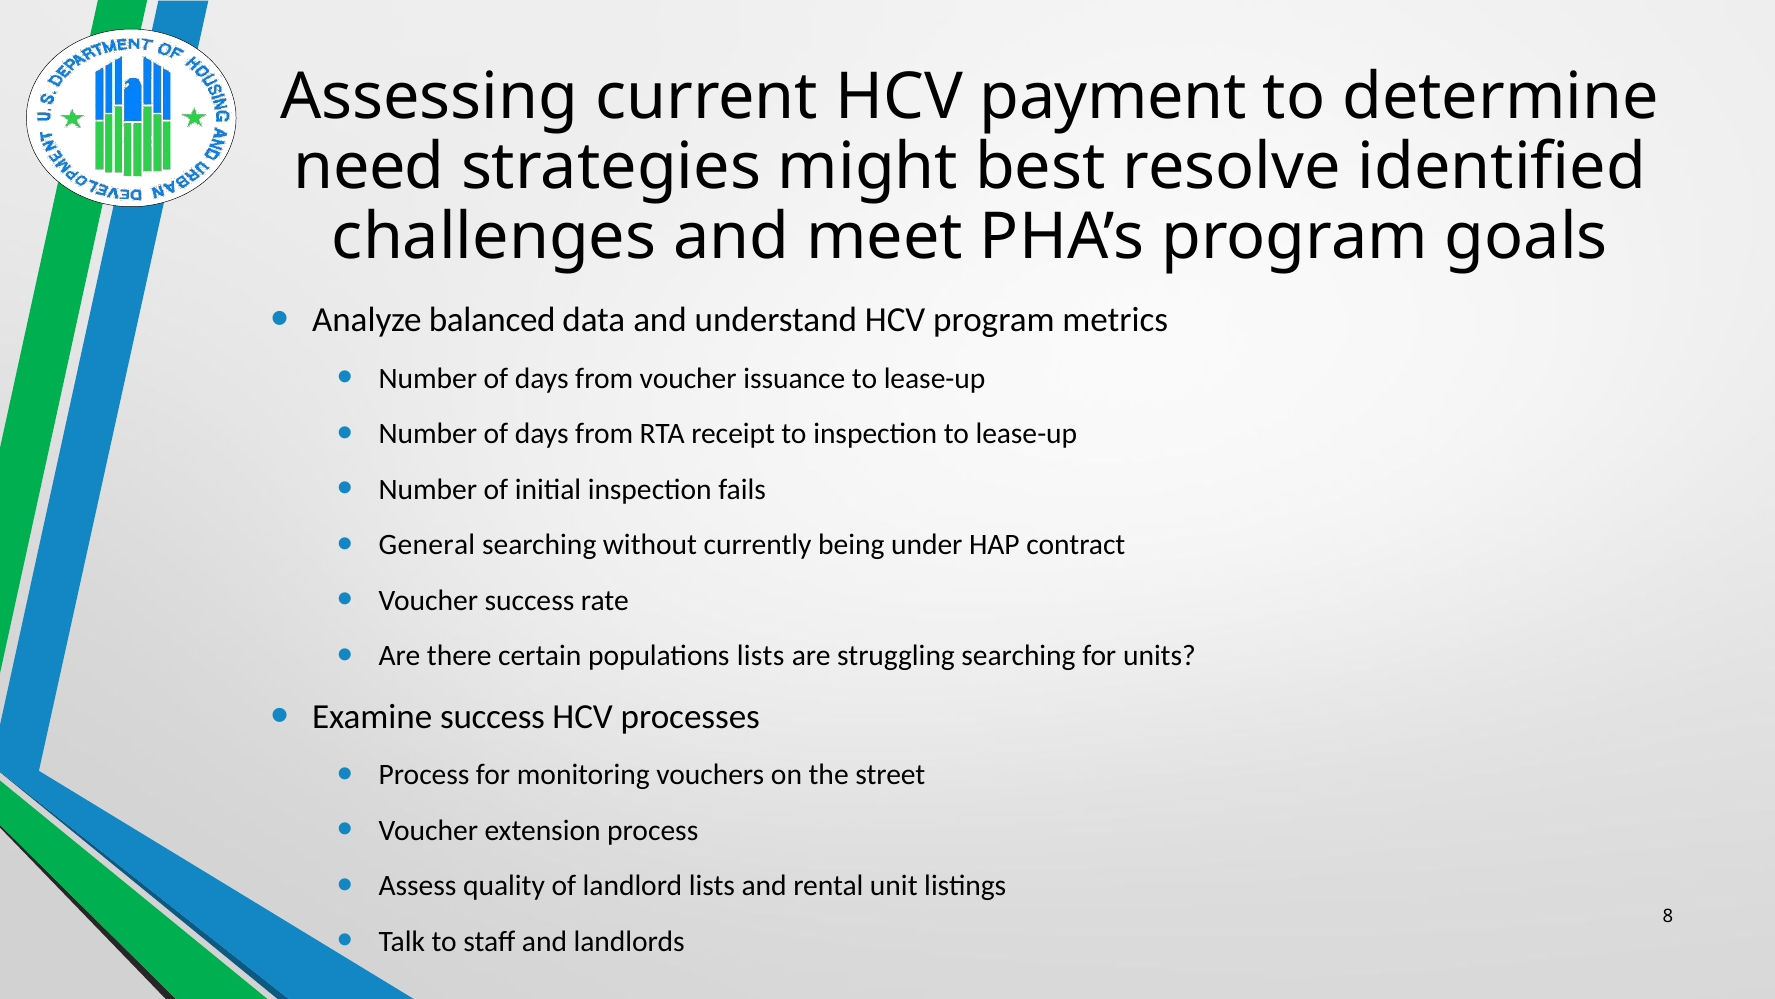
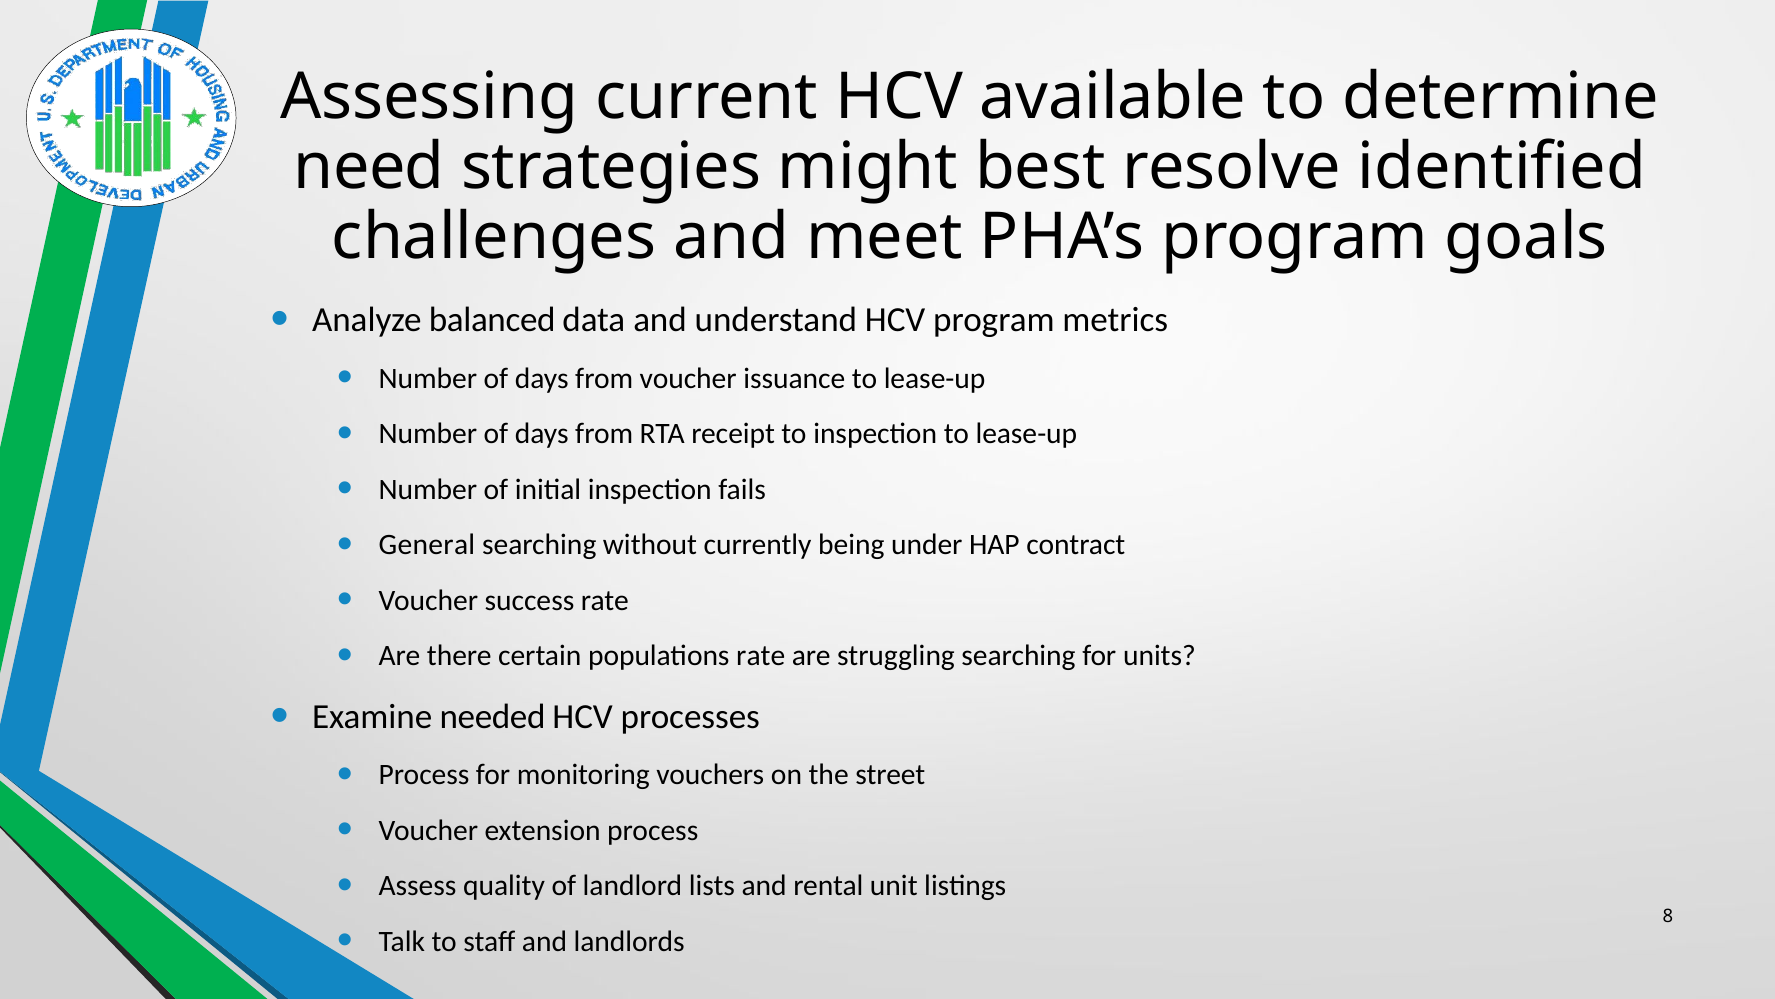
payment: payment -> available (1113, 97)
populations lists: lists -> rate (761, 656)
Examine success: success -> needed (493, 716)
